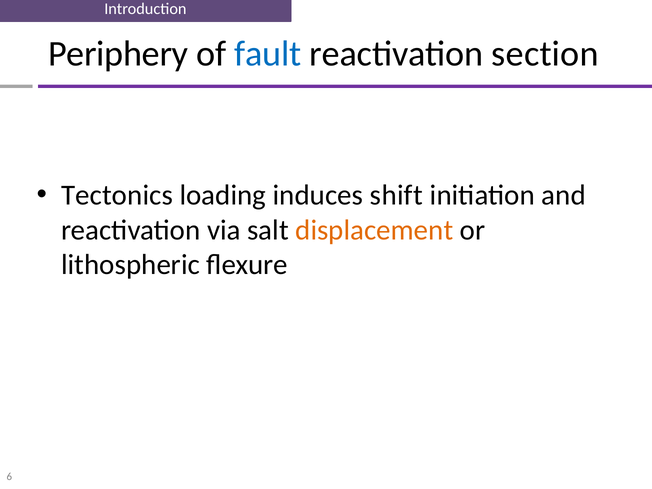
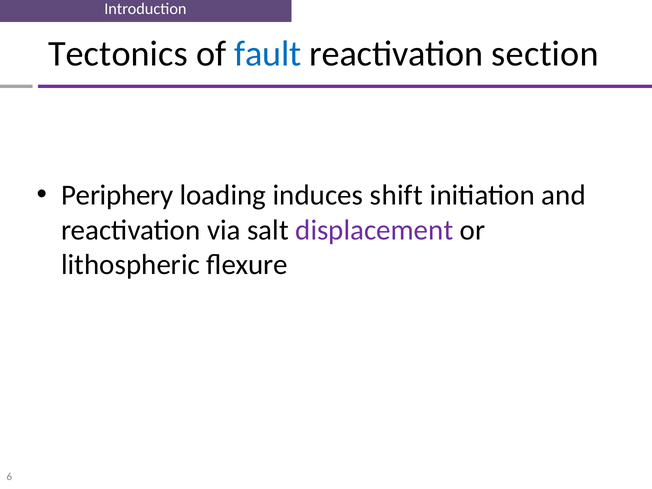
Periphery: Periphery -> Tectonics (118, 54)
Tectonics: Tectonics -> Periphery (117, 195)
displacement colour: orange -> purple (374, 230)
